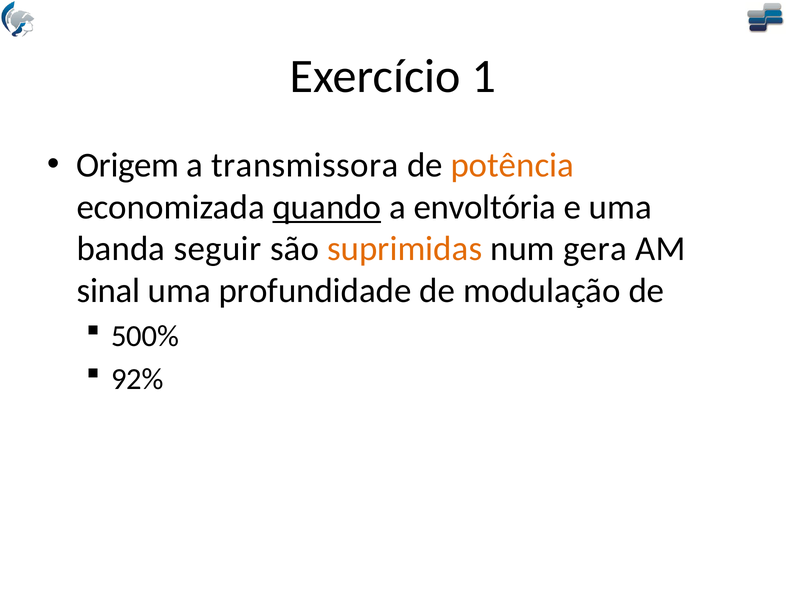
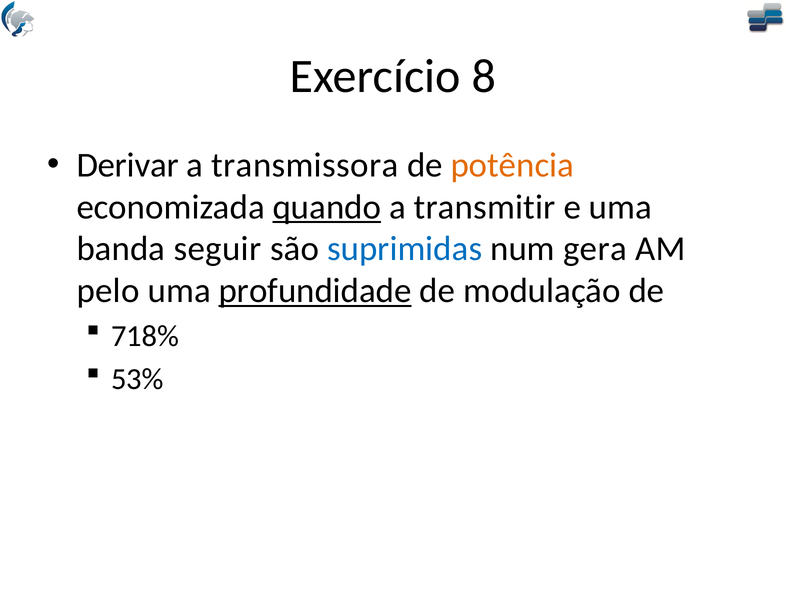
1: 1 -> 8 (484, 76)
Origem: Origem -> Derivar (128, 165)
envoltória: envoltória -> transmitir (485, 207)
suprimidas colour: orange -> blue (405, 249)
sinal: sinal -> pelo (108, 291)
profundidade underline: none -> present (315, 291)
500%: 500% -> 718% (145, 336)
92%: 92% -> 53% (137, 379)
